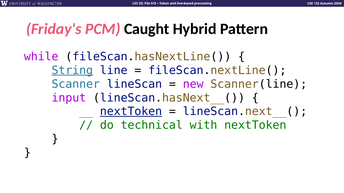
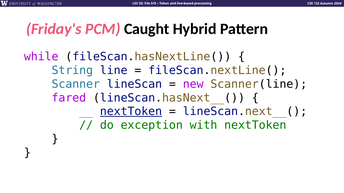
String underline: present -> none (72, 70)
input: input -> fared (69, 98)
technical: technical -> exception (152, 126)
